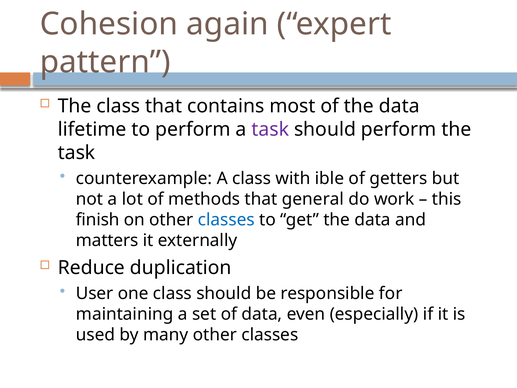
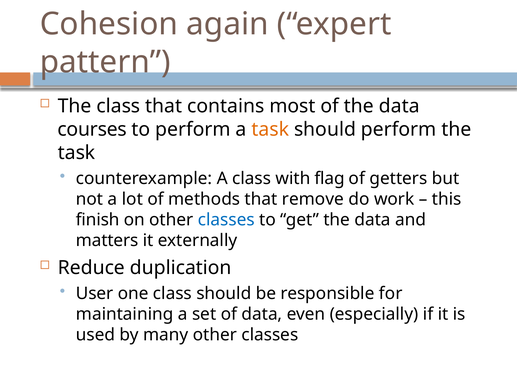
lifetime: lifetime -> courses (92, 129)
task colour: purple -> orange (270, 129)
ible: ible -> flag (330, 178)
general: general -> remove (313, 199)
